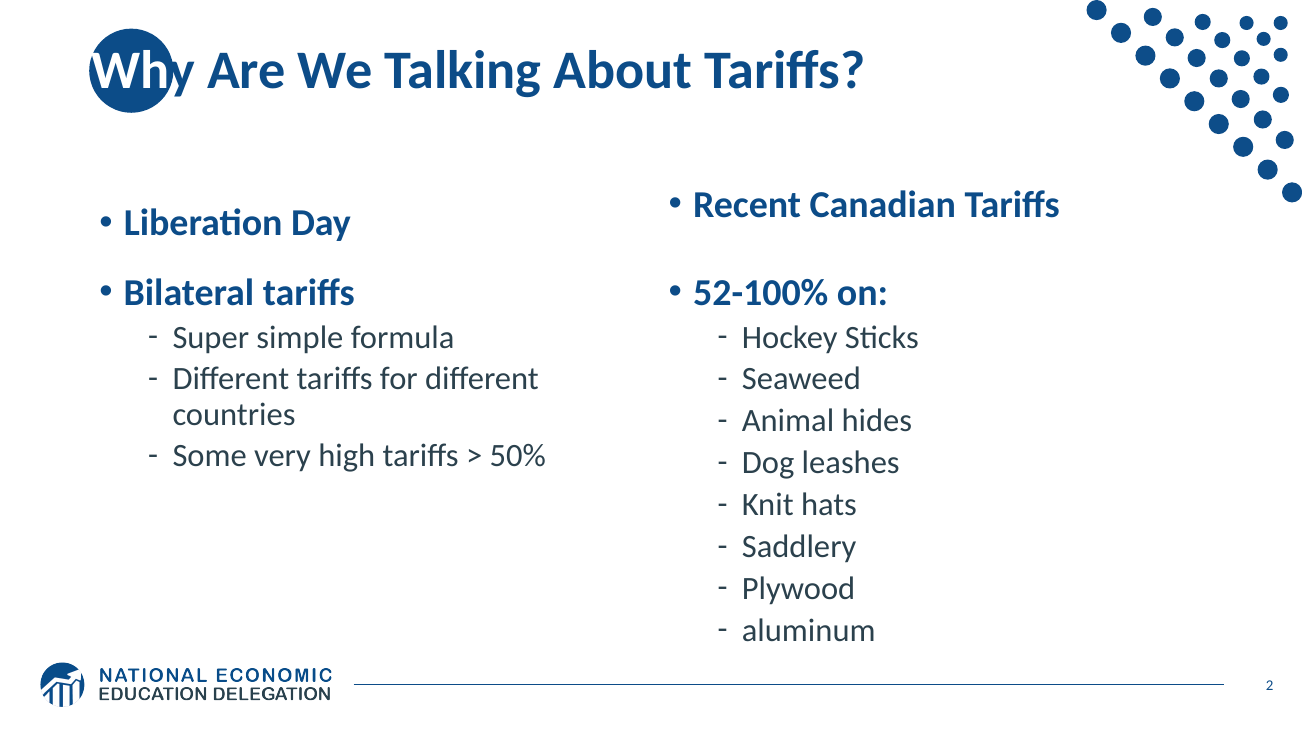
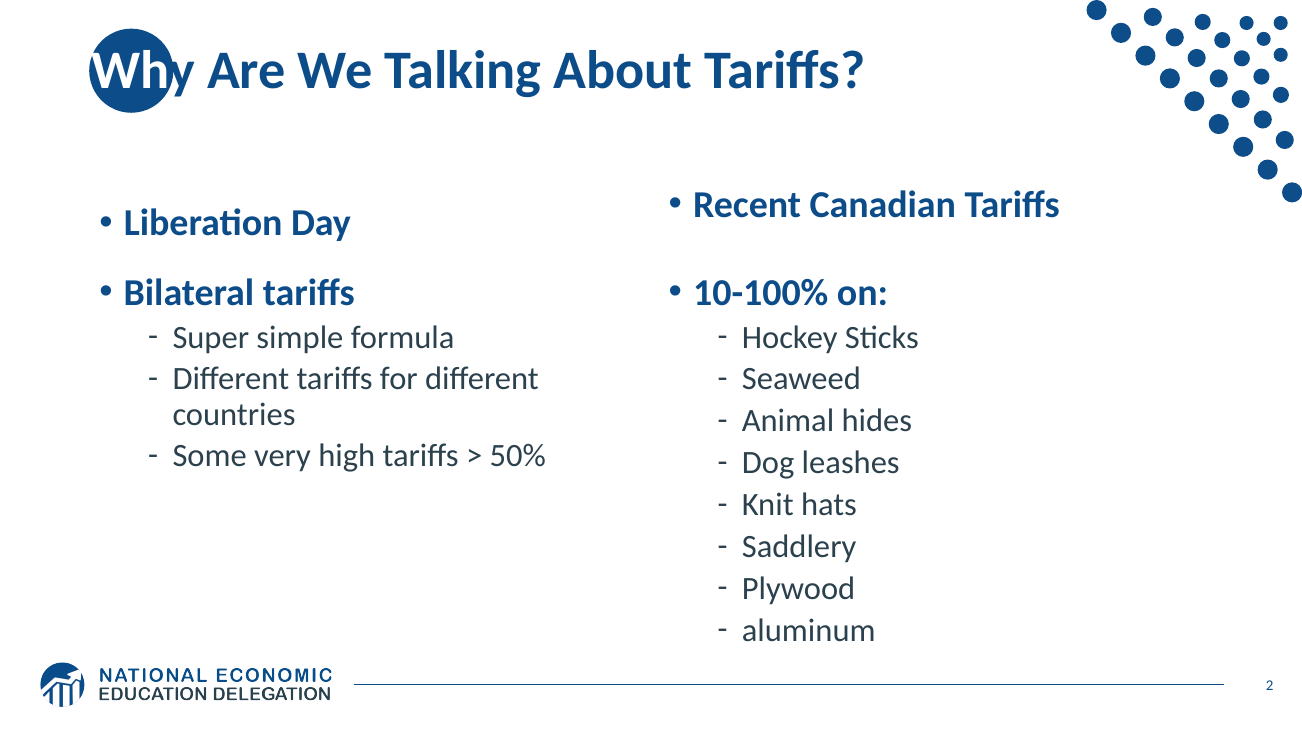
52-100%: 52-100% -> 10-100% (761, 293)
